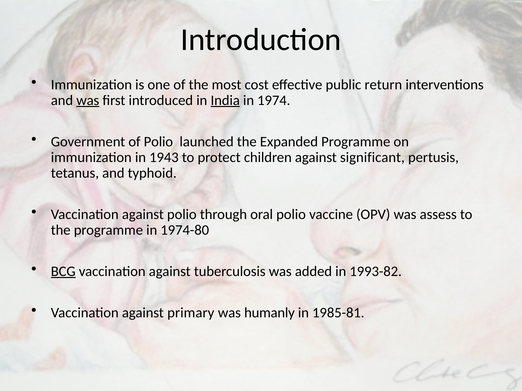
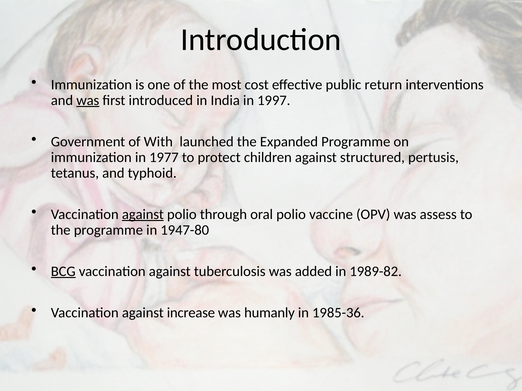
India underline: present -> none (225, 100)
1974: 1974 -> 1997 (274, 100)
of Polio: Polio -> With (158, 142)
1943: 1943 -> 1977 (164, 157)
significant: significant -> structured (372, 157)
against underline: none -> present (143, 215)
1974-80: 1974-80 -> 1947-80 (185, 230)
1993-82: 1993-82 -> 1989-82 (376, 272)
primary: primary -> increase (191, 313)
1985-81: 1985-81 -> 1985-36 (338, 313)
